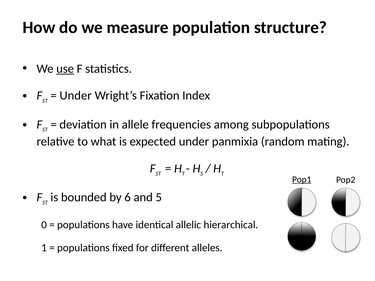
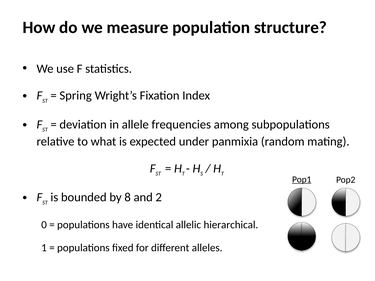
use underline: present -> none (65, 69)
Under: Under -> Spring (76, 96)
6: 6 -> 8 (128, 198)
5: 5 -> 2 (159, 198)
